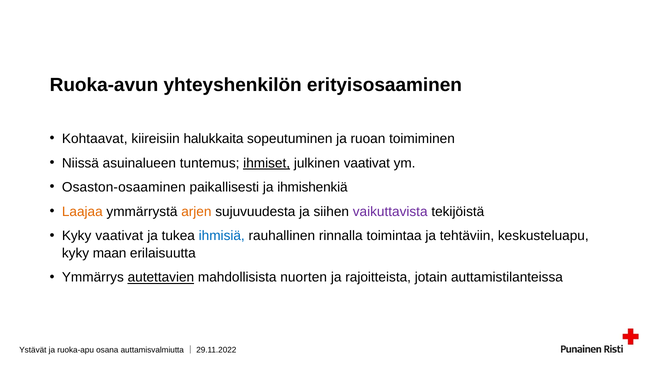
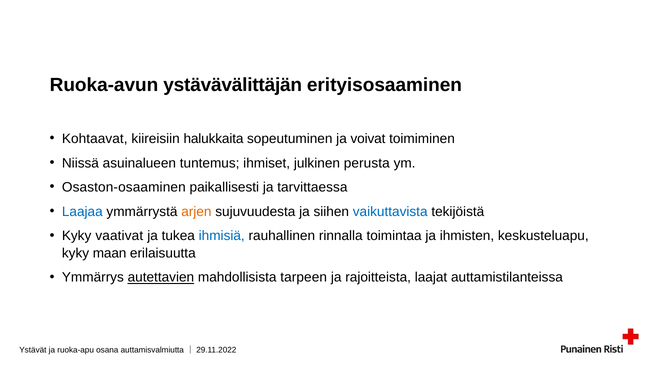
yhteyshenkilön: yhteyshenkilön -> ystävävälittäjän (233, 85)
ruoan: ruoan -> voivat (368, 139)
ihmiset underline: present -> none (267, 163)
julkinen vaativat: vaativat -> perusta (367, 163)
ihmishenkiä: ihmishenkiä -> tarvittaessa (312, 187)
Laajaa colour: orange -> blue (82, 211)
vaikuttavista colour: purple -> blue (390, 211)
tehtäviin: tehtäviin -> ihmisten (467, 236)
nuorten: nuorten -> tarpeen (304, 277)
jotain: jotain -> laajat (431, 277)
